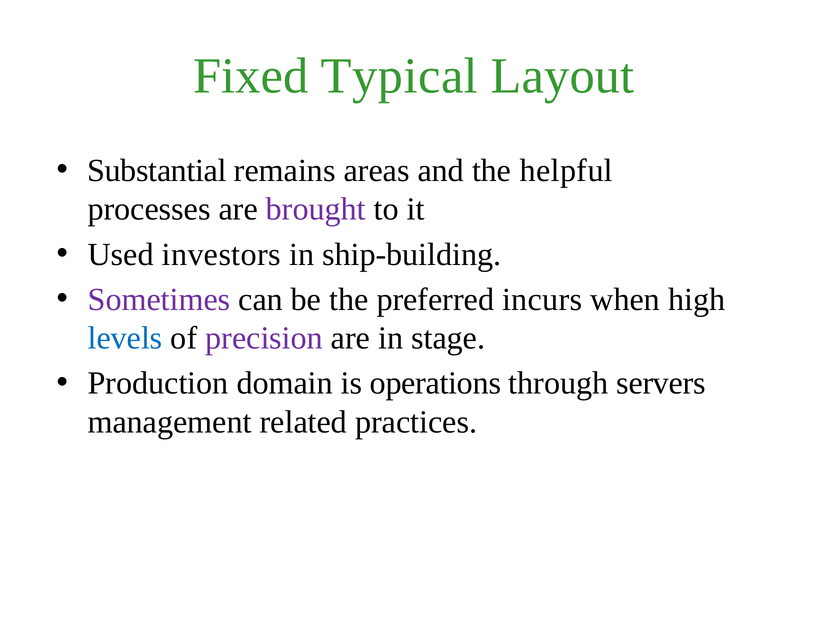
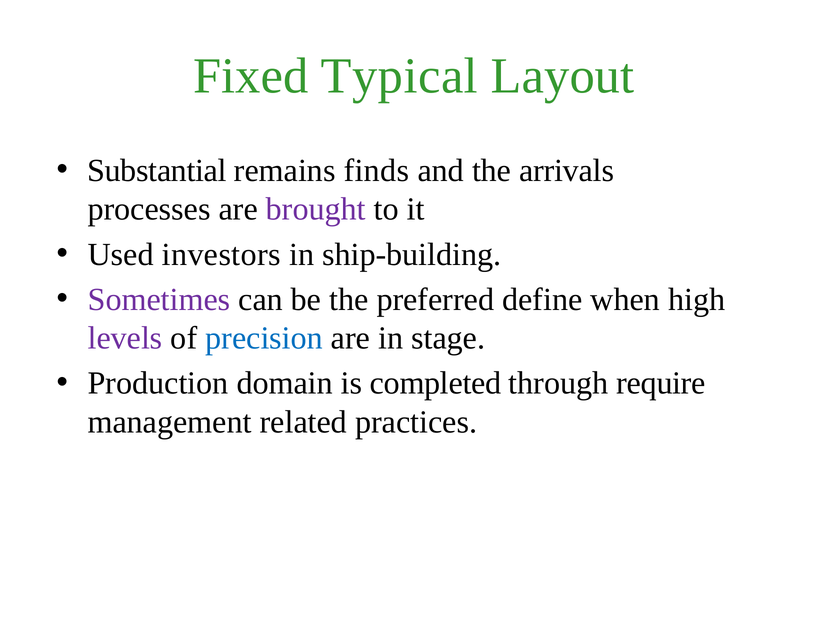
areas: areas -> finds (376, 171)
helpful: helpful -> arrivals (567, 171)
incurs: incurs -> define (542, 300)
levels colour: blue -> purple (125, 338)
precision colour: purple -> blue (264, 338)
operations: operations -> completed (435, 383)
servers: servers -> require (661, 383)
